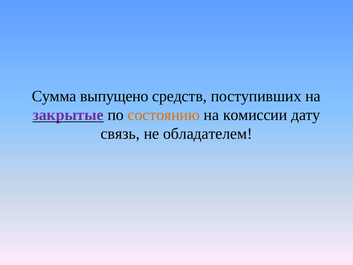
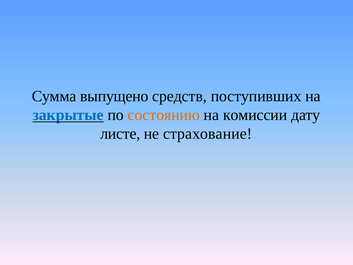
закрытые colour: purple -> blue (68, 115)
связь: связь -> листе (120, 134)
обладателем: обладателем -> страхование (208, 134)
